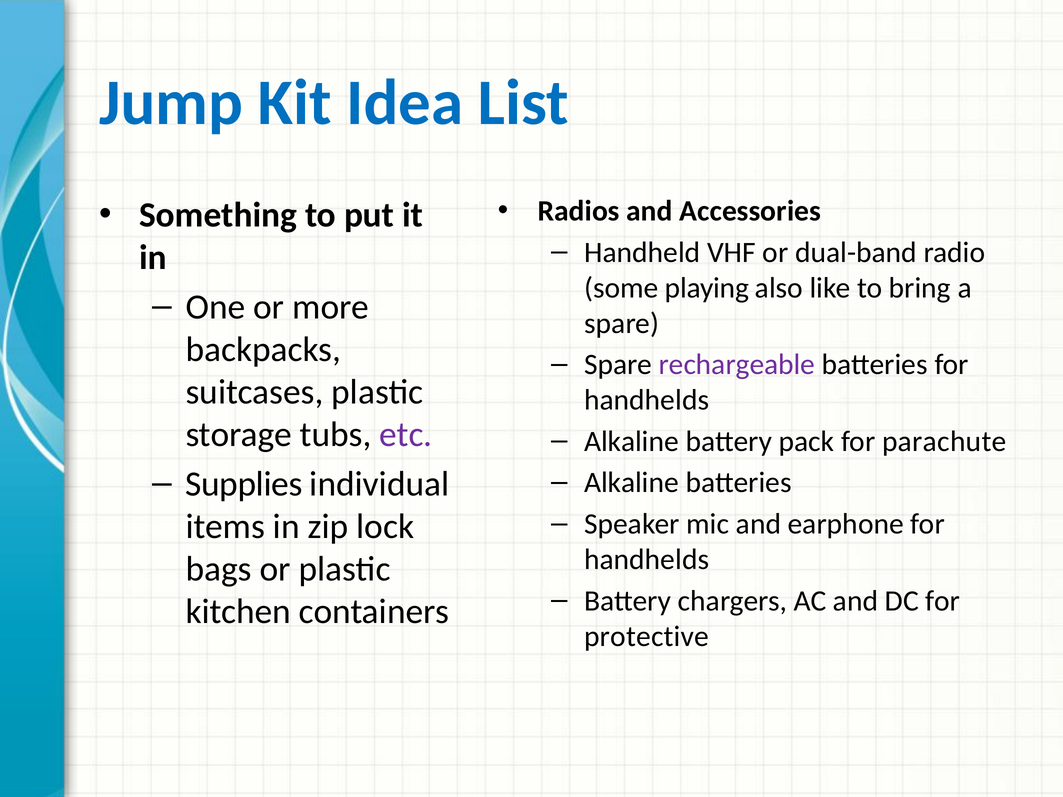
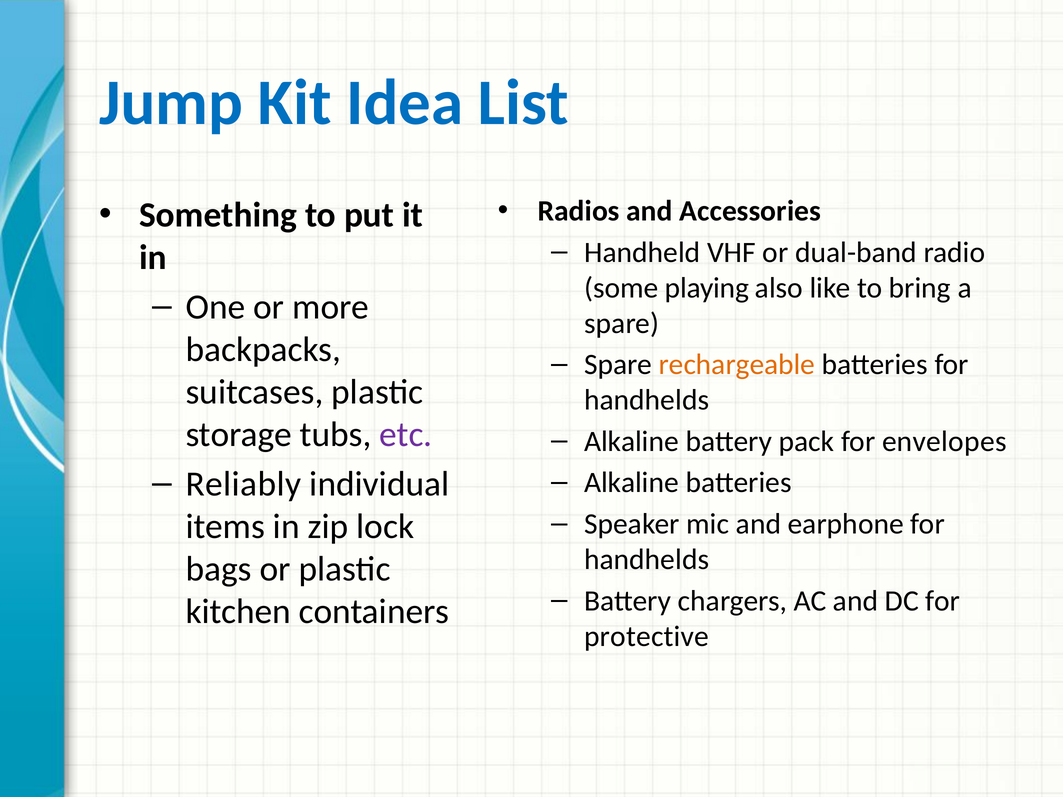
rechargeable colour: purple -> orange (737, 365)
parachute: parachute -> envelopes (944, 442)
Supplies: Supplies -> Reliably (243, 484)
